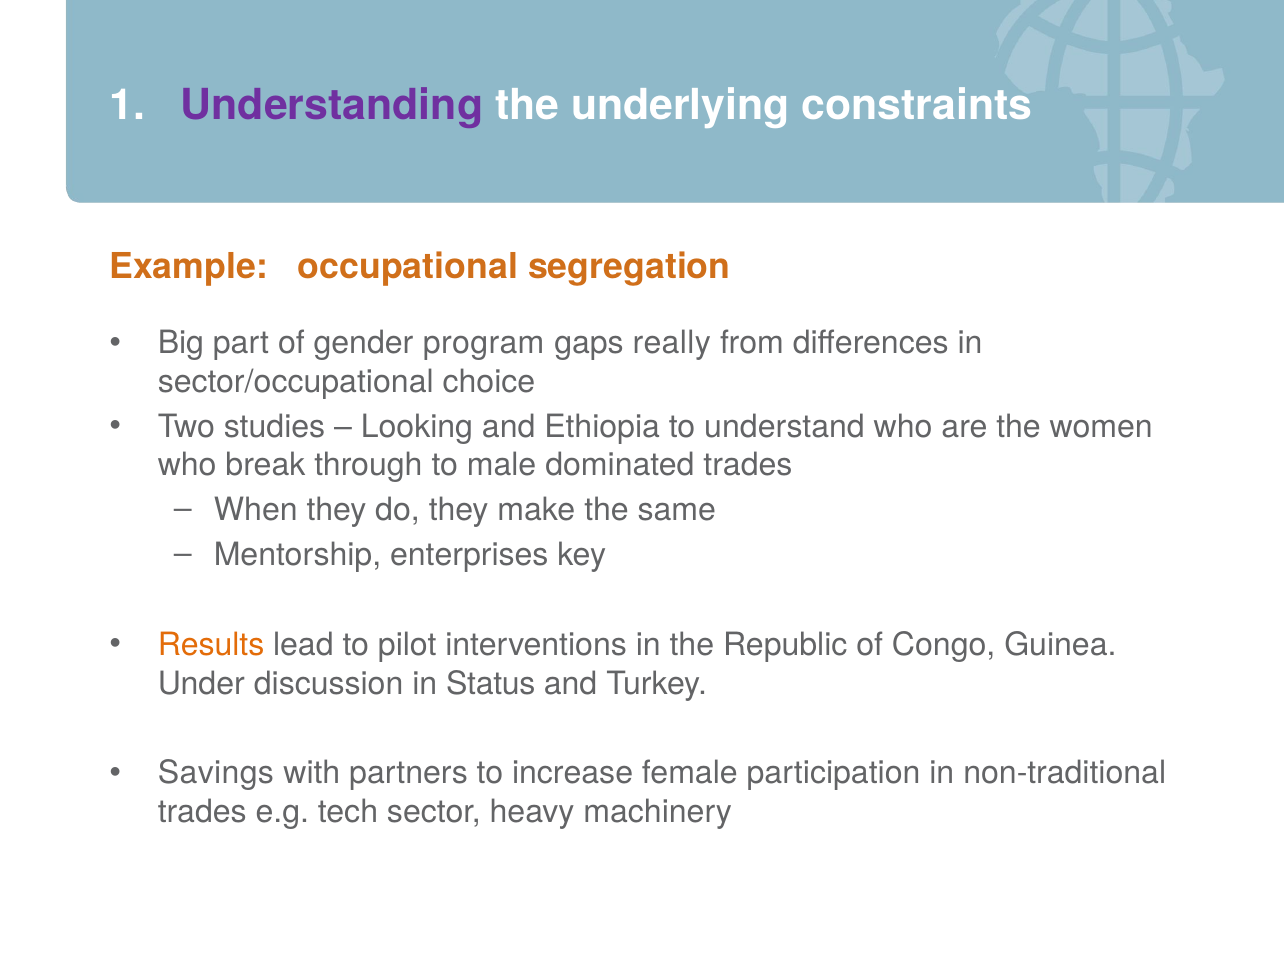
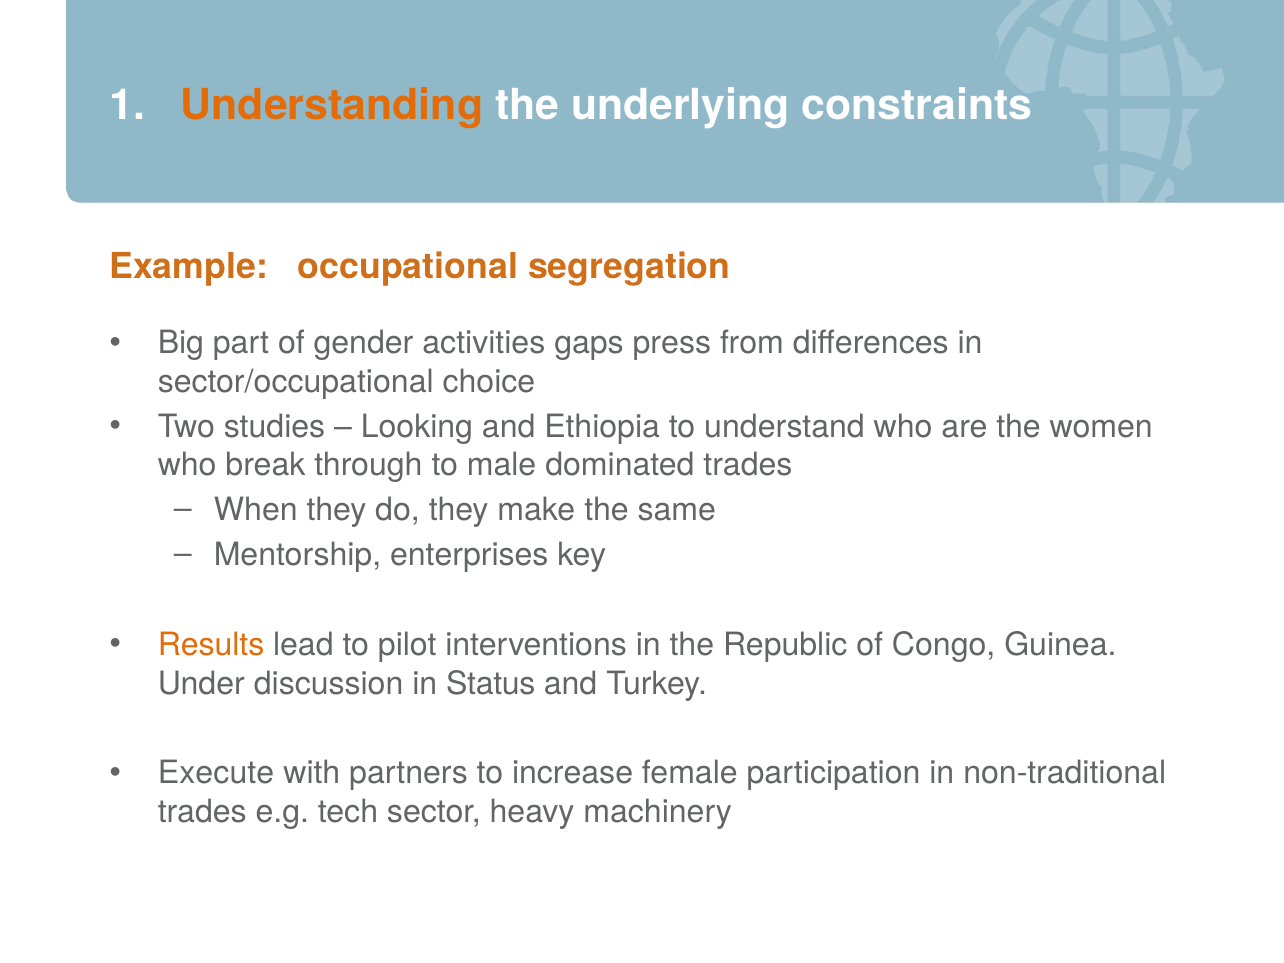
Understanding colour: purple -> orange (332, 105)
program: program -> activities (484, 343)
really: really -> press (672, 343)
Savings: Savings -> Execute (216, 773)
